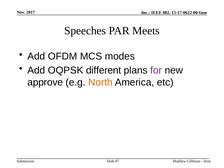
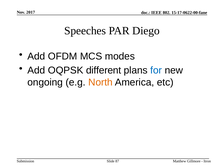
Meets: Meets -> Diego (146, 31)
for colour: purple -> blue (156, 70)
approve: approve -> ongoing (45, 82)
